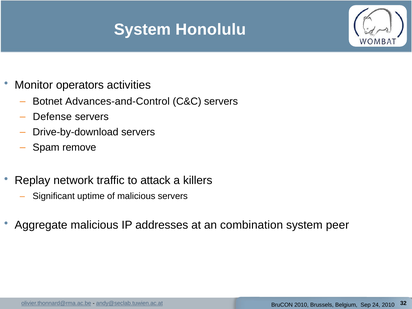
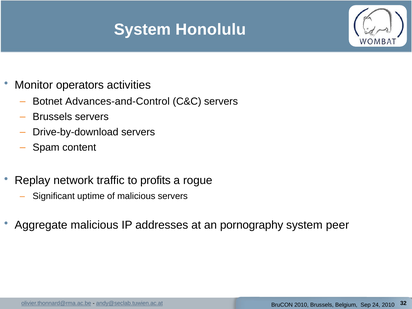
Defense: Defense -> Brussels (52, 117)
remove: remove -> content (79, 147)
attack: attack -> profits (155, 181)
killers: killers -> rogue (198, 181)
combination: combination -> pornography (252, 225)
